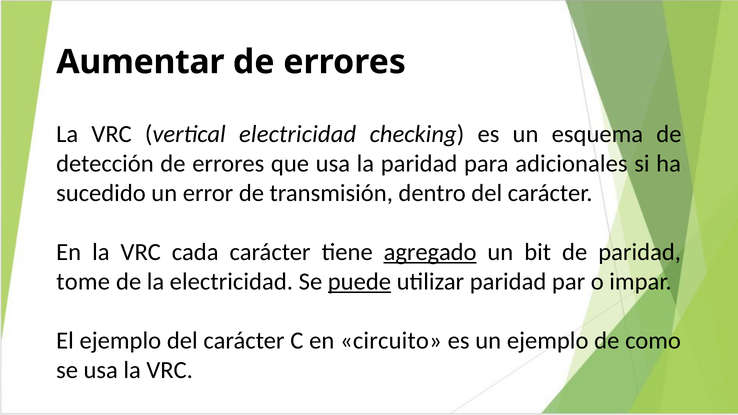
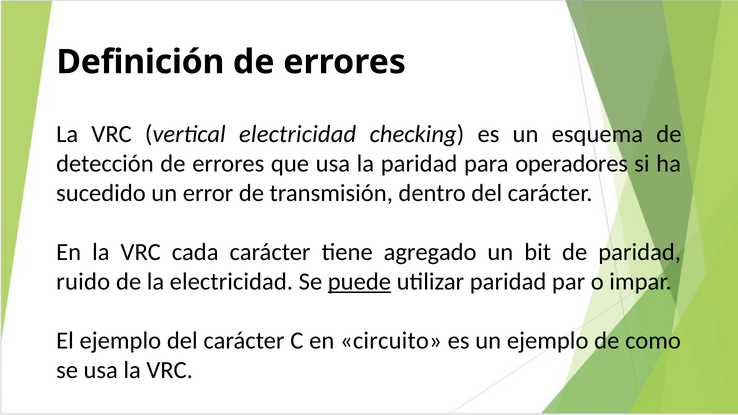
Aumentar: Aumentar -> Definición (140, 62)
adicionales: adicionales -> operadores (572, 164)
agregado underline: present -> none (430, 252)
tome: tome -> ruido (83, 282)
